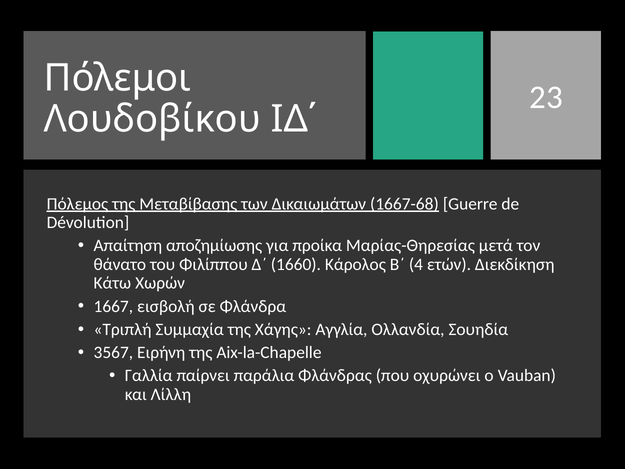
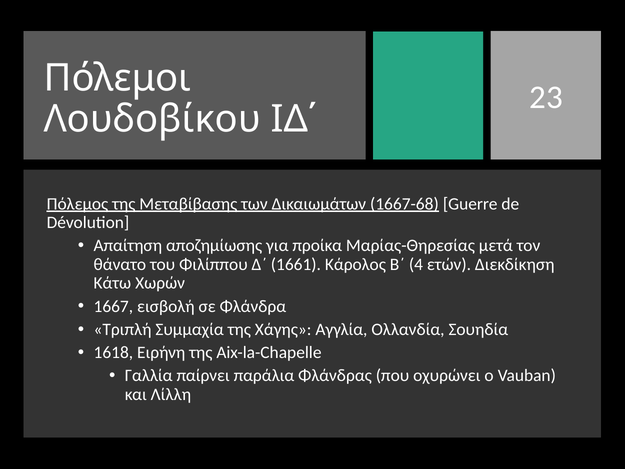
1660: 1660 -> 1661 (296, 264)
3567: 3567 -> 1618 (113, 352)
